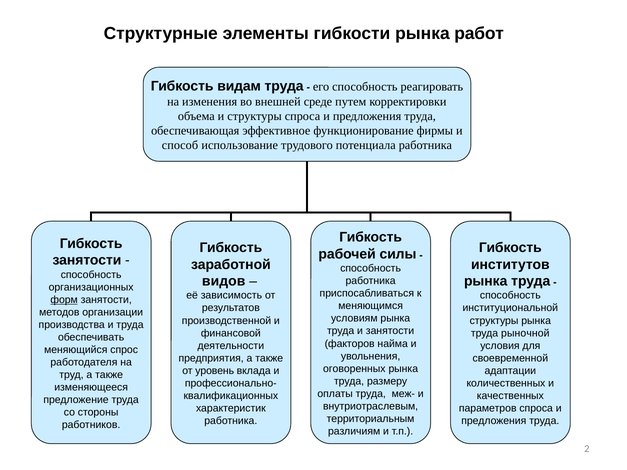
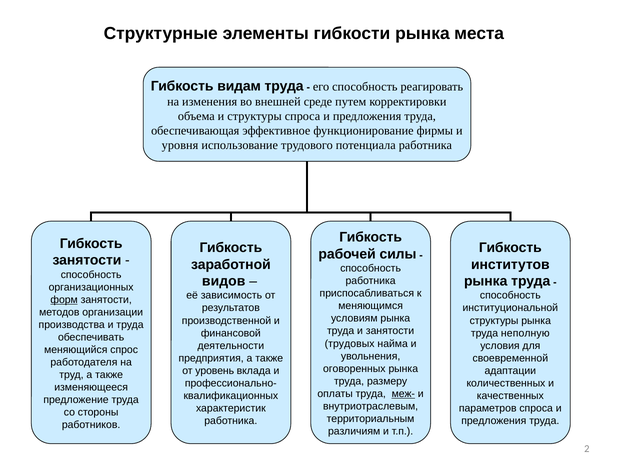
работ: работ -> места (479, 33)
способ: способ -> уровня (180, 145)
рыночной: рыночной -> неполную (525, 333)
факторов: факторов -> трудовых (350, 344)
меж- underline: none -> present (403, 394)
